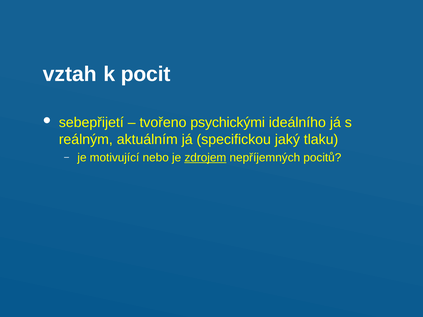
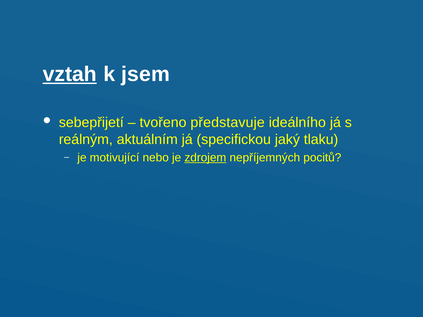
vztah underline: none -> present (70, 74)
pocit: pocit -> jsem (146, 74)
psychickými: psychickými -> představuje (228, 123)
